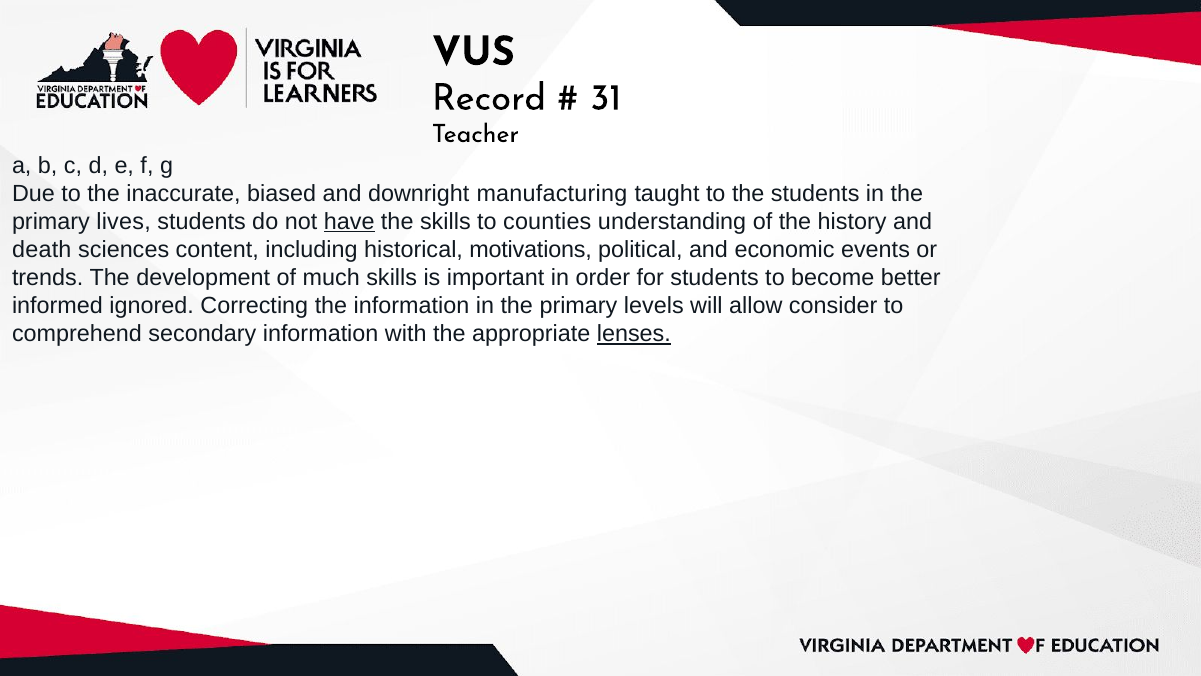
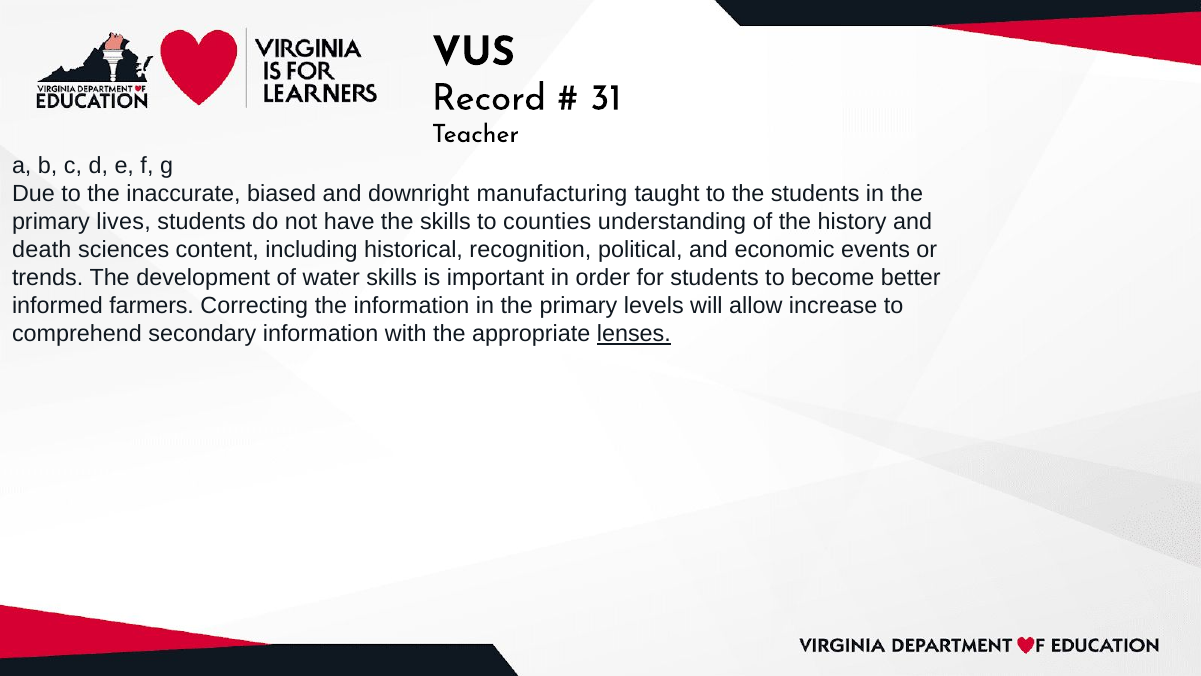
have underline: present -> none (349, 222)
motivations: motivations -> recognition (530, 250)
much: much -> water (331, 278)
ignored: ignored -> farmers (152, 306)
consider: consider -> increase (833, 306)
